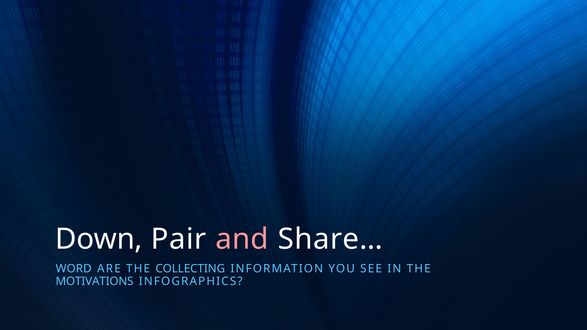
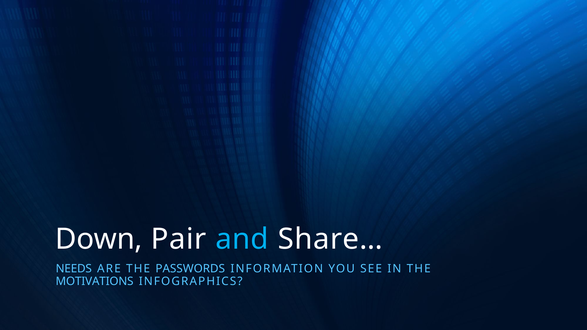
and colour: pink -> light blue (242, 239)
WORD: WORD -> NEEDS (74, 269)
COLLECTING: COLLECTING -> PASSWORDS (190, 269)
